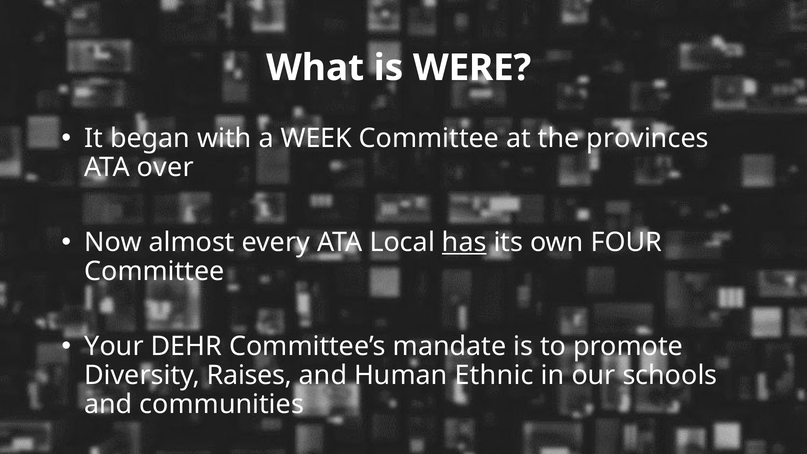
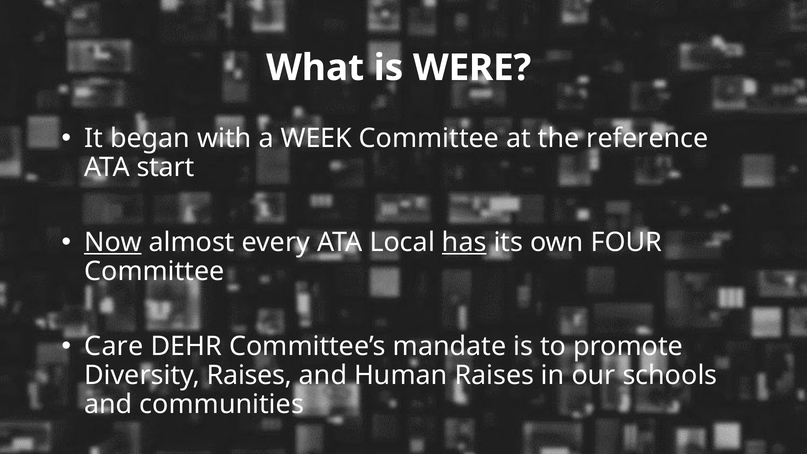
provinces: provinces -> reference (648, 138)
over: over -> start (166, 167)
Now underline: none -> present (113, 242)
Your: Your -> Care (114, 346)
Human Ethnic: Ethnic -> Raises (494, 375)
